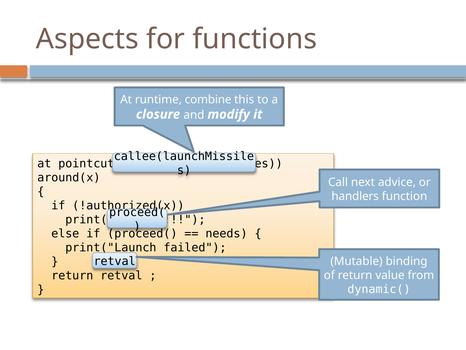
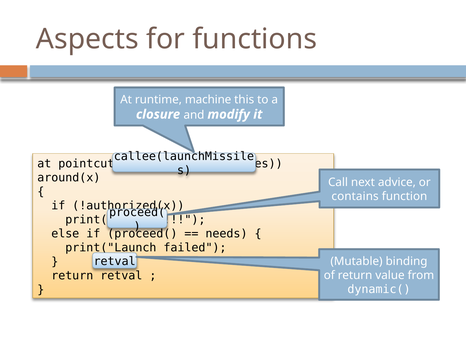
combine: combine -> machine (208, 99)
handlers: handlers -> contains (355, 196)
